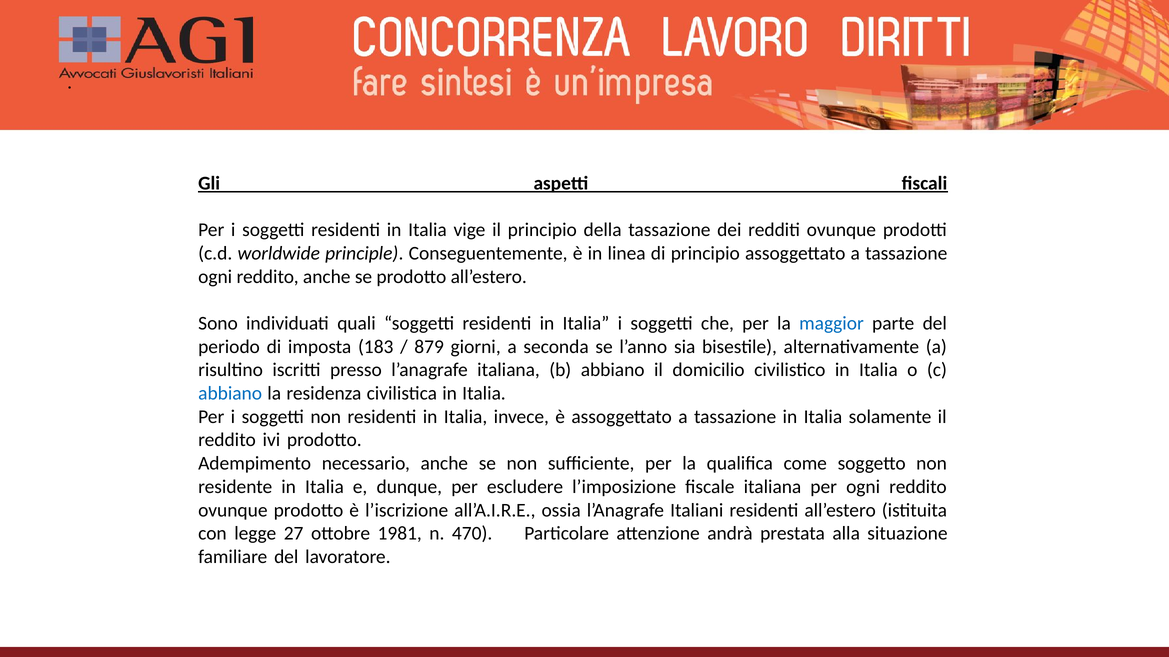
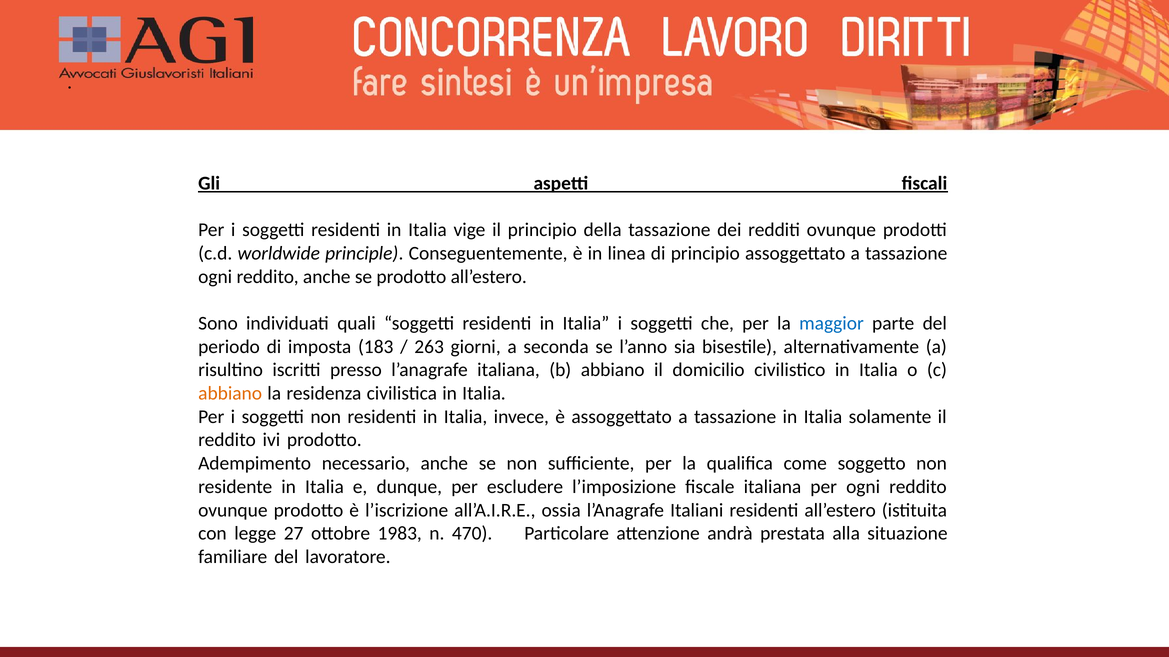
879: 879 -> 263 (429, 347)
abbiano colour: blue -> orange (230, 394)
1981: 1981 -> 1983 (400, 534)
